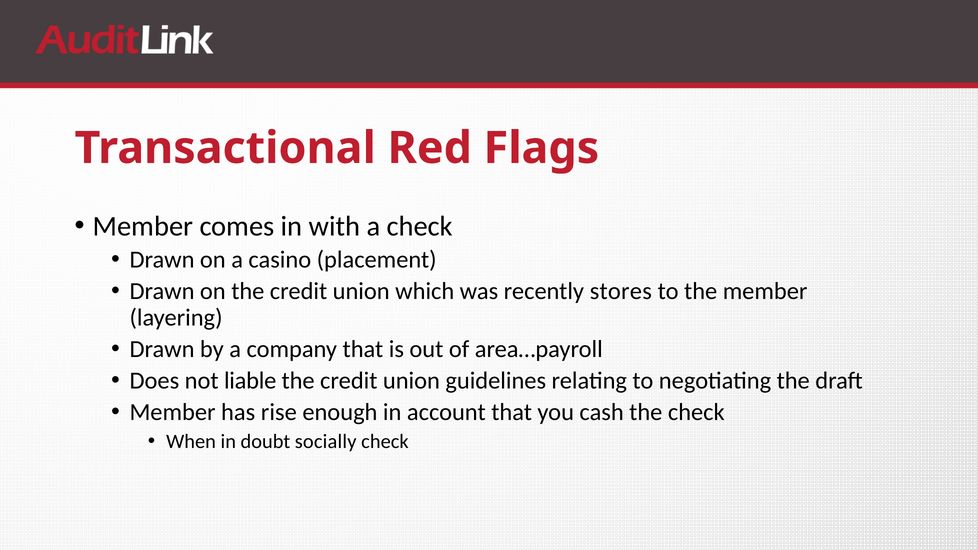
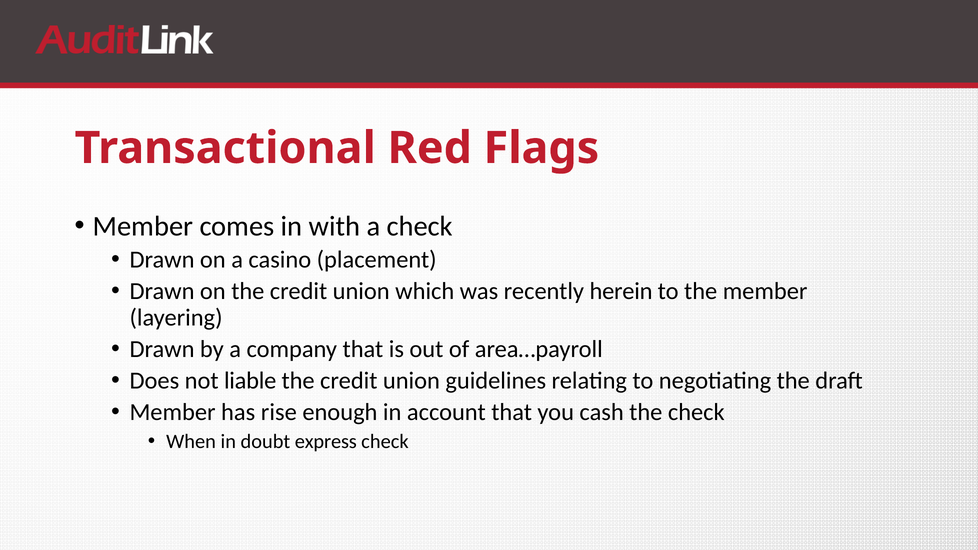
stores: stores -> herein (621, 291)
socially: socially -> express (326, 442)
